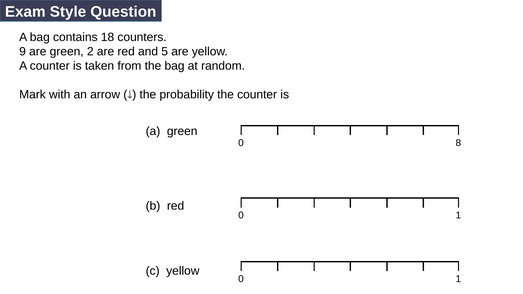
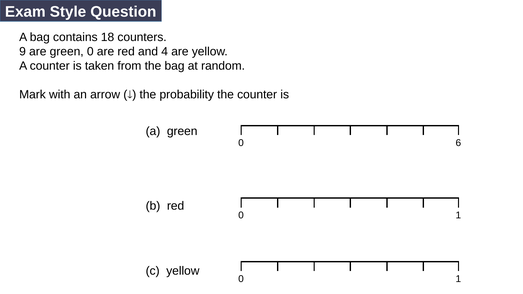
green 2: 2 -> 0 (90, 52)
5: 5 -> 4 (165, 52)
8: 8 -> 6 (458, 143)
